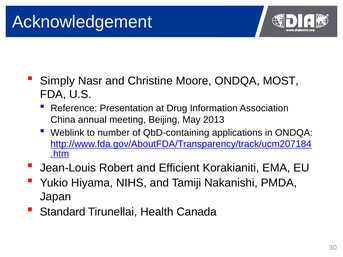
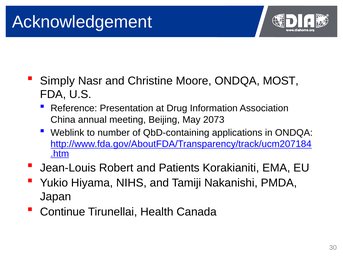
2013: 2013 -> 2073 (214, 120)
Efficient: Efficient -> Patients (179, 168)
Standard: Standard -> Continue (63, 212)
